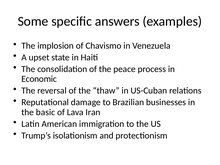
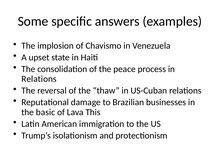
Economic: Economic -> Relations (39, 79)
Iran: Iran -> This (93, 112)
